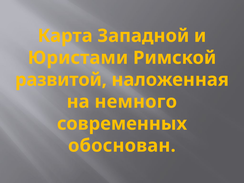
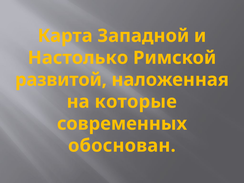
Юристами: Юристами -> Настолько (78, 58)
немного: немного -> которые (136, 102)
